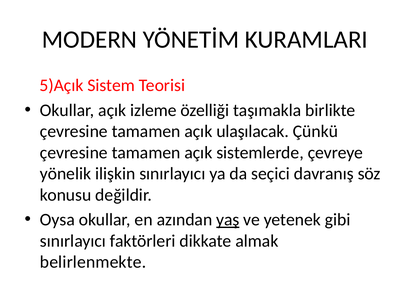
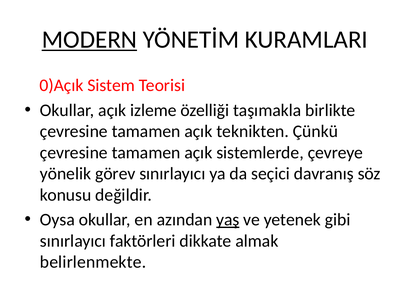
MODERN underline: none -> present (89, 40)
5)Açık: 5)Açık -> 0)Açık (61, 86)
ulaşılacak: ulaşılacak -> teknikten (253, 132)
ilişkin: ilişkin -> görev (115, 174)
